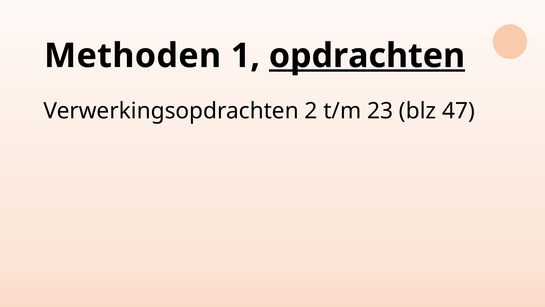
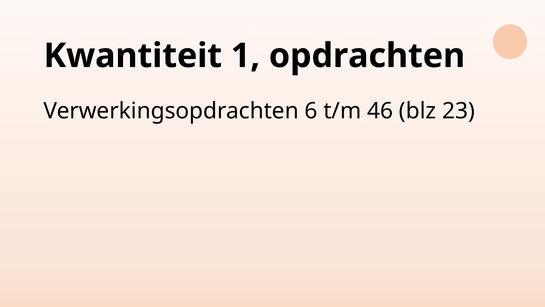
Methoden: Methoden -> Kwantiteit (133, 56)
opdrachten underline: present -> none (367, 56)
2: 2 -> 6 (311, 111)
23: 23 -> 46 (380, 111)
47: 47 -> 23 (459, 111)
